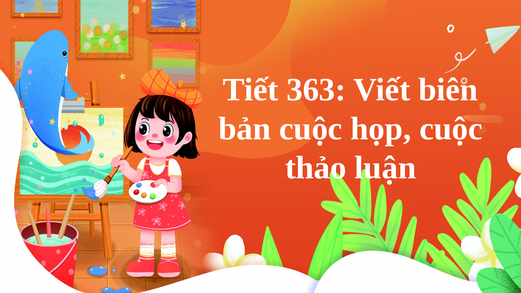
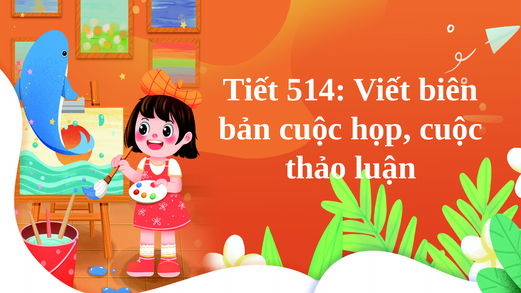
363: 363 -> 514 (316, 90)
